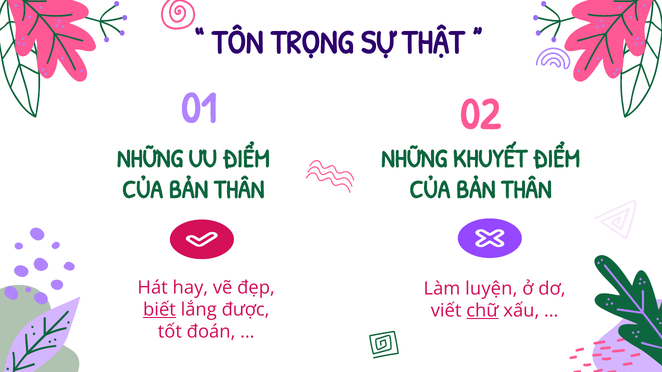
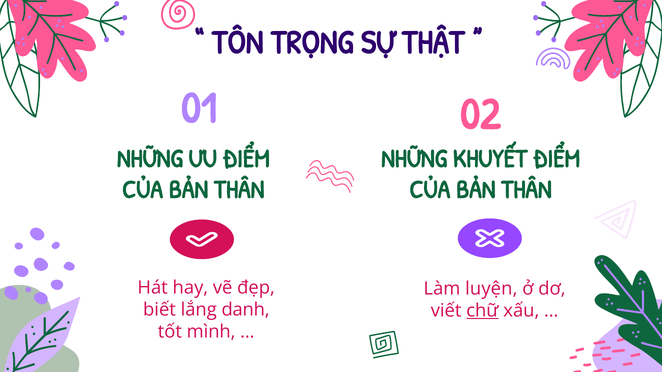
biết underline: present -> none (160, 310)
được: được -> danh (246, 310)
đoán: đoán -> mình (211, 332)
